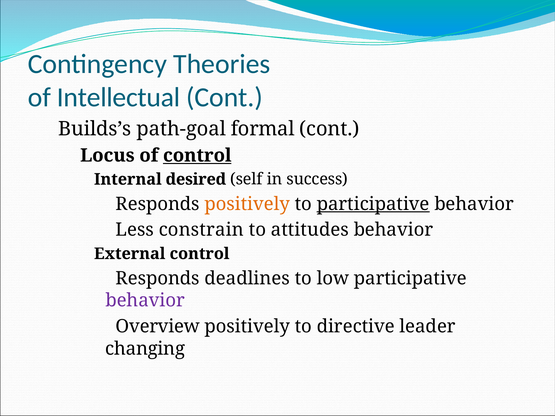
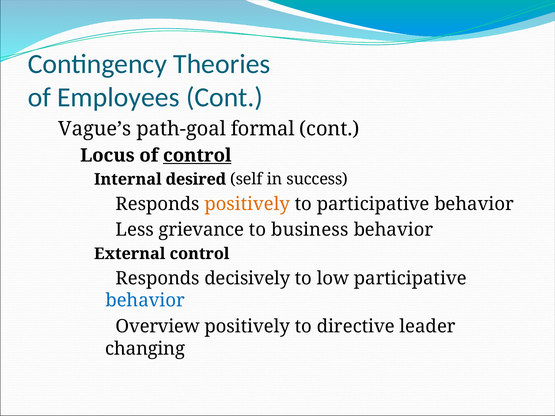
Intellectual: Intellectual -> Employees (118, 97)
Builds’s: Builds’s -> Vague’s (95, 129)
participative underline: present -> none (373, 204)
constrain: constrain -> grievance (201, 230)
attitudes: attitudes -> business (310, 230)
deadlines: deadlines -> decisively (247, 279)
behavior colour: purple -> blue (145, 301)
